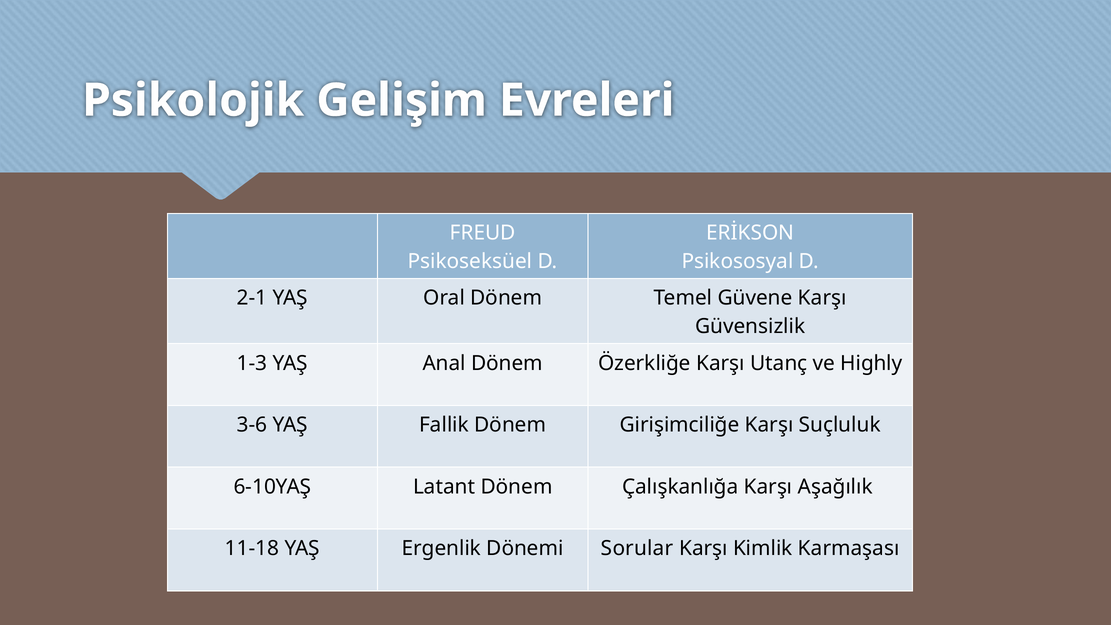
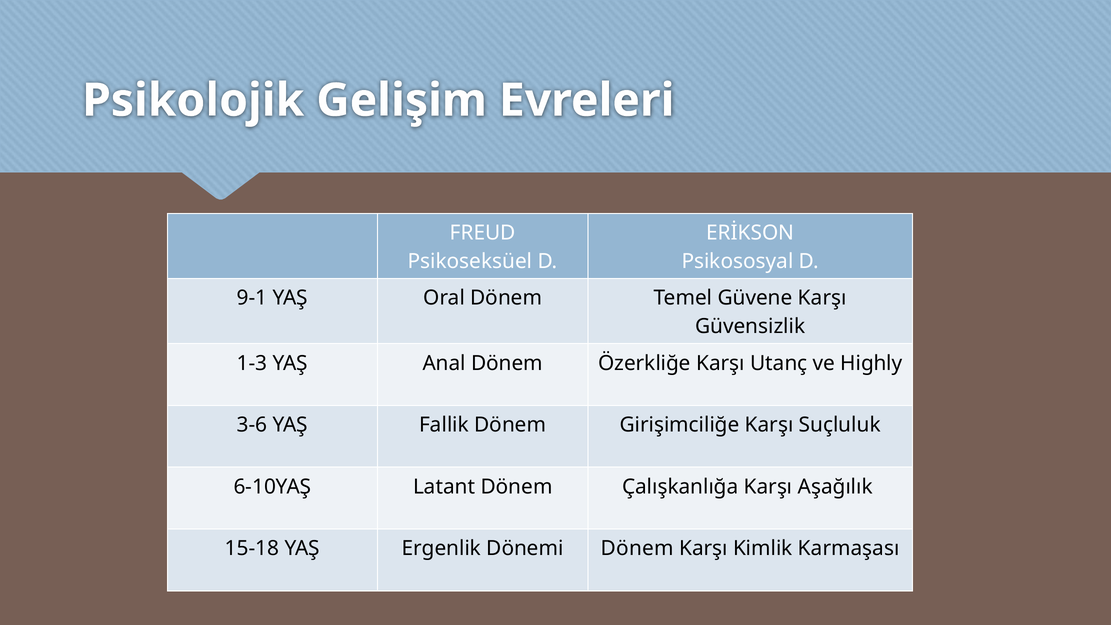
2-1: 2-1 -> 9-1 (252, 298)
11-18: 11-18 -> 15-18 (252, 548)
Dönemi Sorular: Sorular -> Dönem (637, 548)
